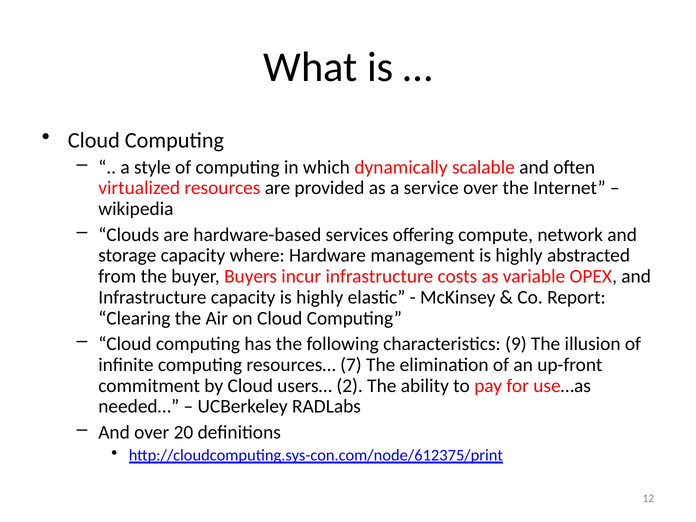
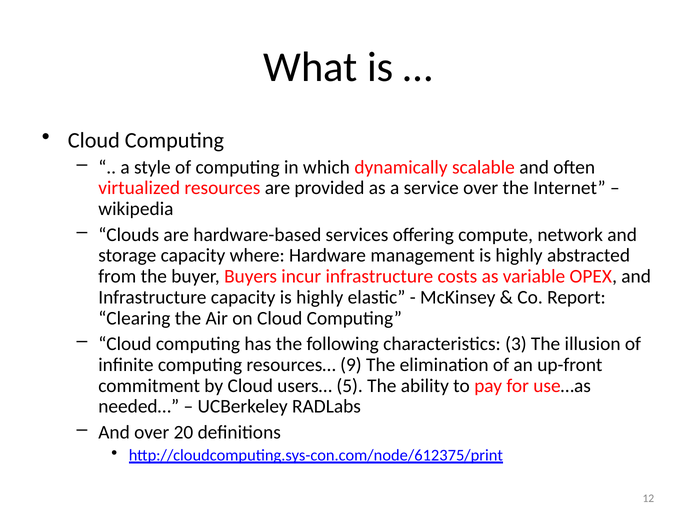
9: 9 -> 3 (516, 344)
7: 7 -> 9 (351, 365)
2: 2 -> 5 (350, 386)
